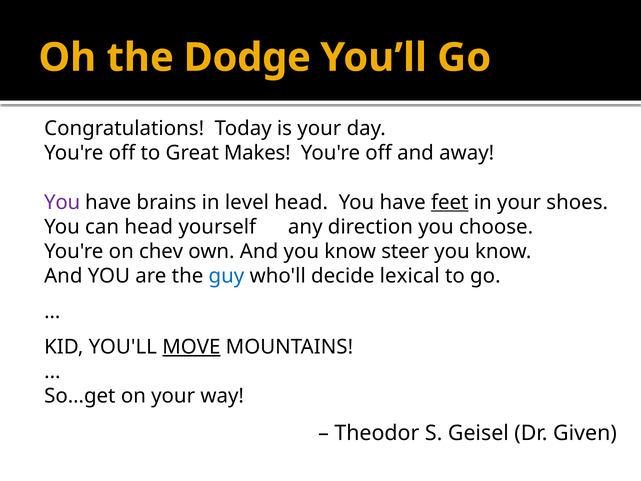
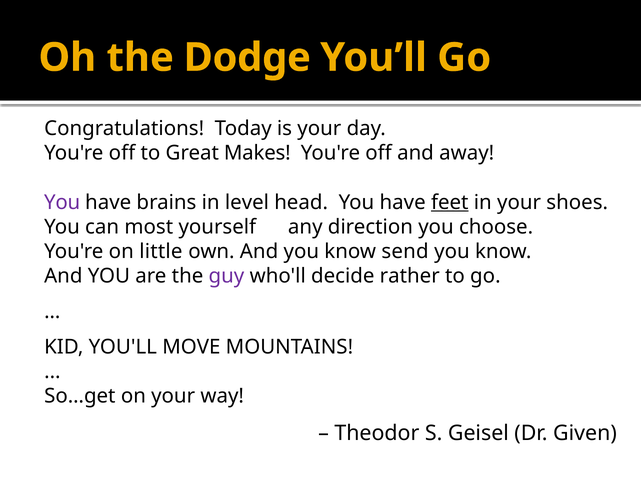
can head: head -> most (149, 227)
chev: chev -> little (161, 251)
steer: steer -> send (405, 251)
guy colour: blue -> purple (226, 276)
lexical: lexical -> rather (410, 276)
MOVE underline: present -> none (191, 347)
